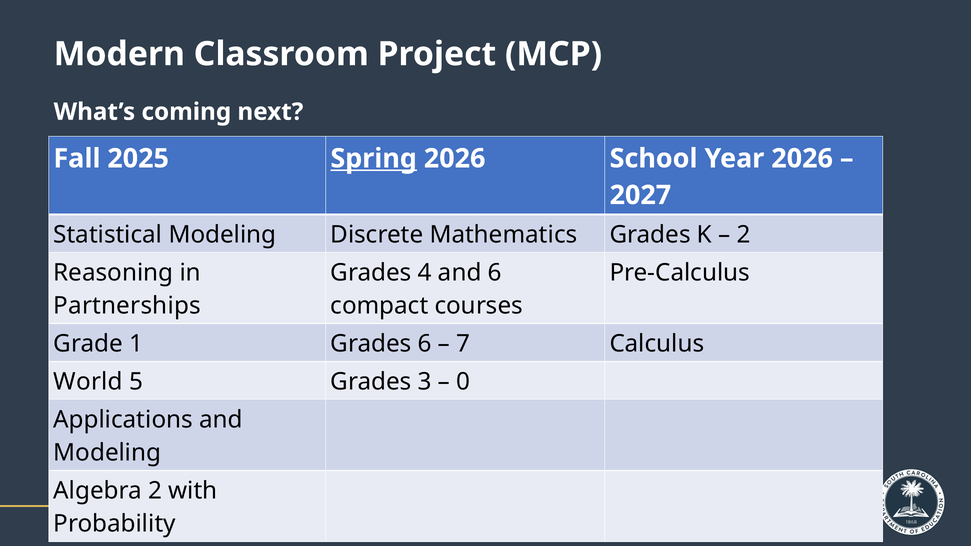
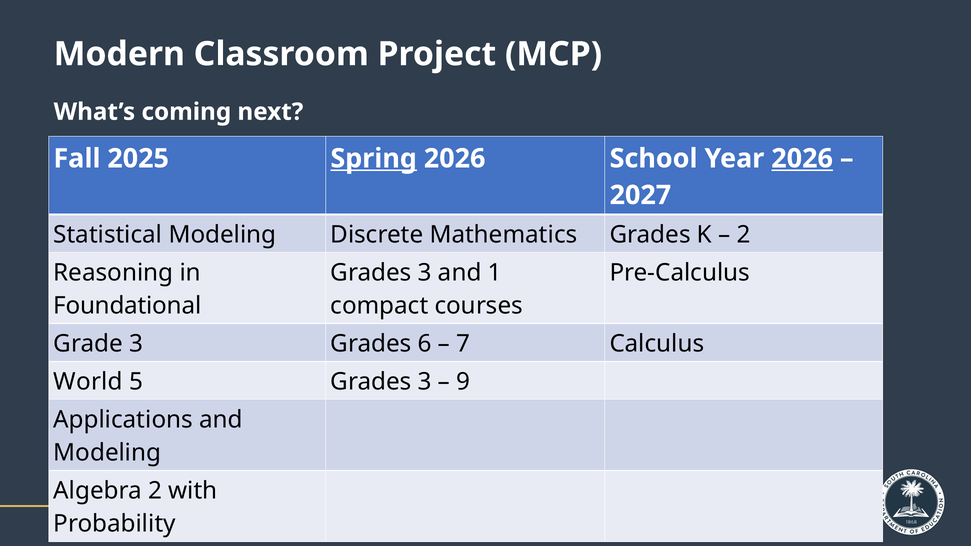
2026 underline: none -> present (802, 159)
4: 4 -> 3 (425, 273)
and 6: 6 -> 1 (495, 273)
Partnerships: Partnerships -> Foundational (127, 306)
Grade 1: 1 -> 3 (136, 344)
0: 0 -> 9 (463, 382)
